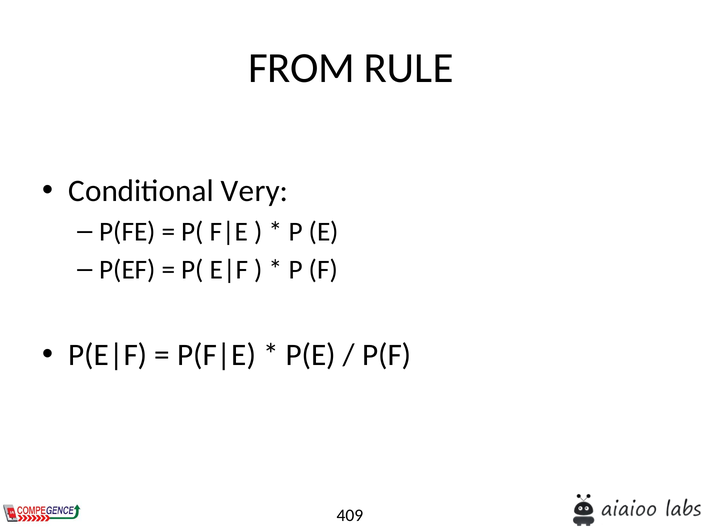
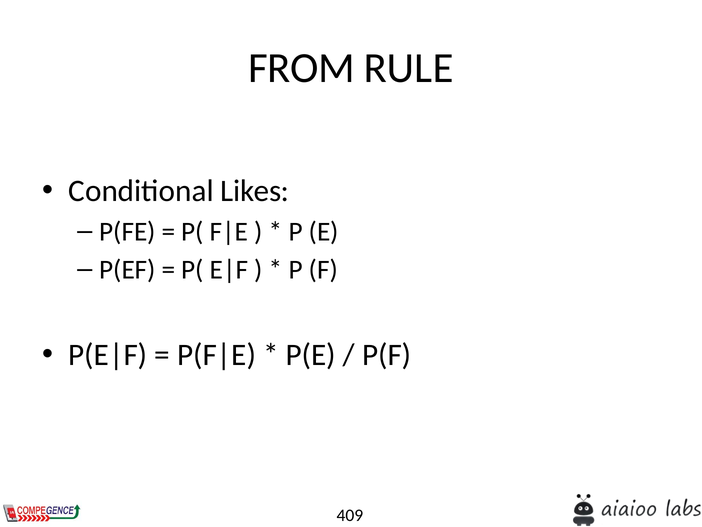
Very: Very -> Likes (255, 191)
